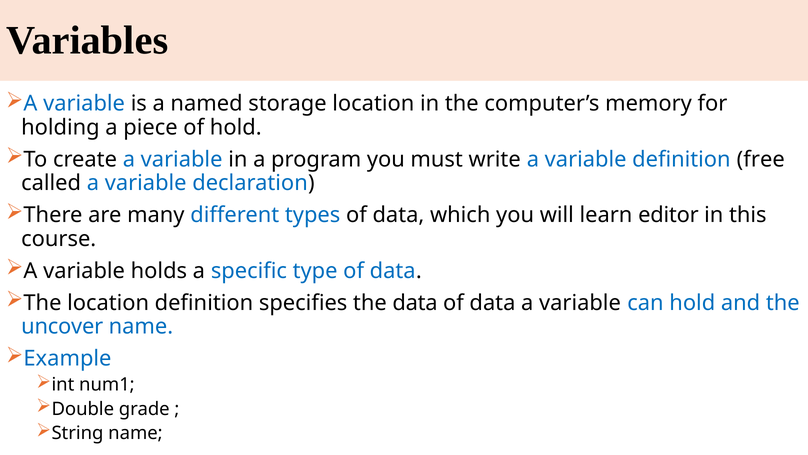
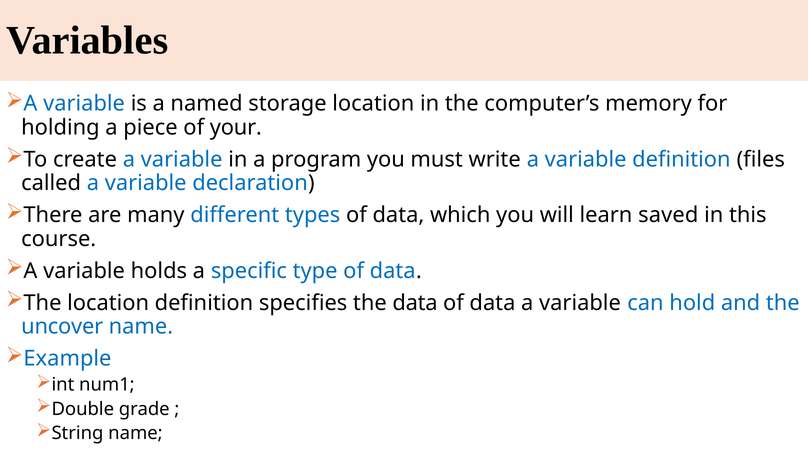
of hold: hold -> your (236, 127)
free: free -> files (761, 159)
editor: editor -> saved (668, 215)
